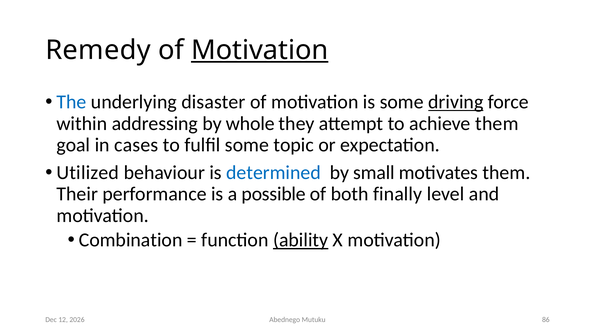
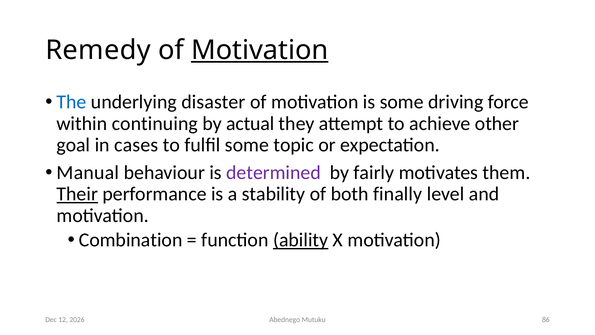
driving underline: present -> none (456, 102)
addressing: addressing -> continuing (155, 123)
whole: whole -> actual (250, 123)
achieve them: them -> other (497, 123)
Utilized: Utilized -> Manual (88, 172)
determined colour: blue -> purple (274, 172)
small: small -> fairly (374, 172)
Their underline: none -> present (77, 194)
possible: possible -> stability (274, 194)
